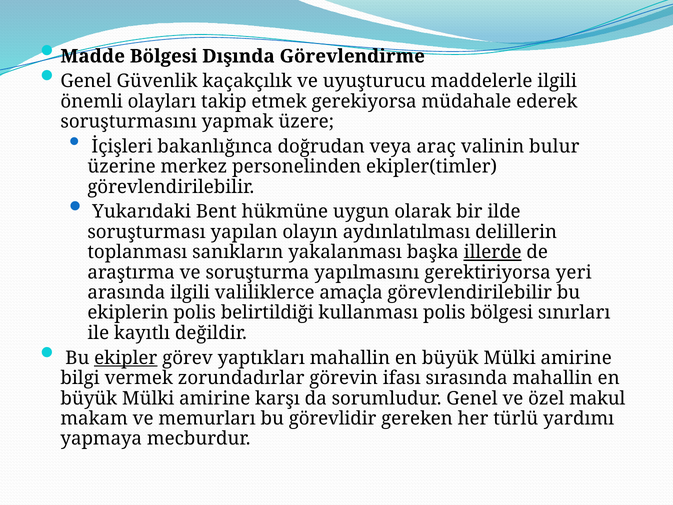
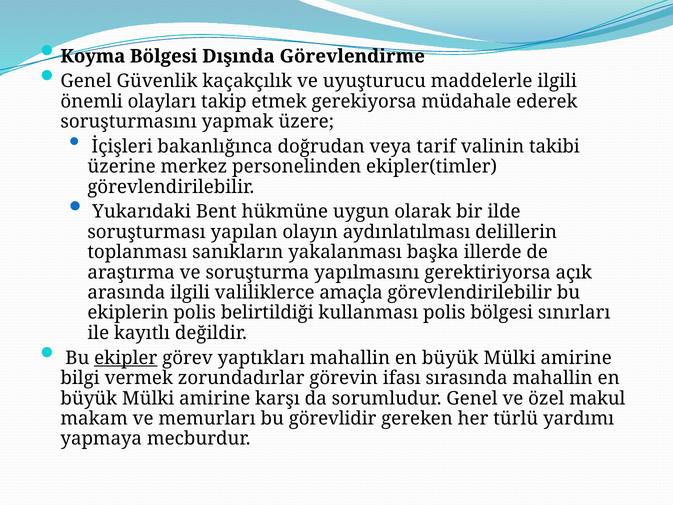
Madde: Madde -> Koyma (93, 56)
araç: araç -> tarif (436, 146)
bulur: bulur -> takibi (554, 146)
illerde underline: present -> none (493, 252)
yeri: yeri -> açık (574, 272)
